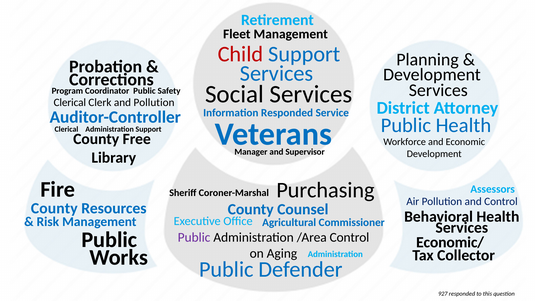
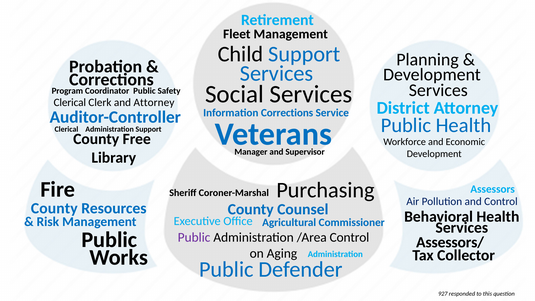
Child colour: red -> black (240, 54)
and Pollution: Pollution -> Attorney (154, 102)
Information Responded: Responded -> Corrections (287, 113)
Economic/: Economic/ -> Assessors/ (450, 242)
